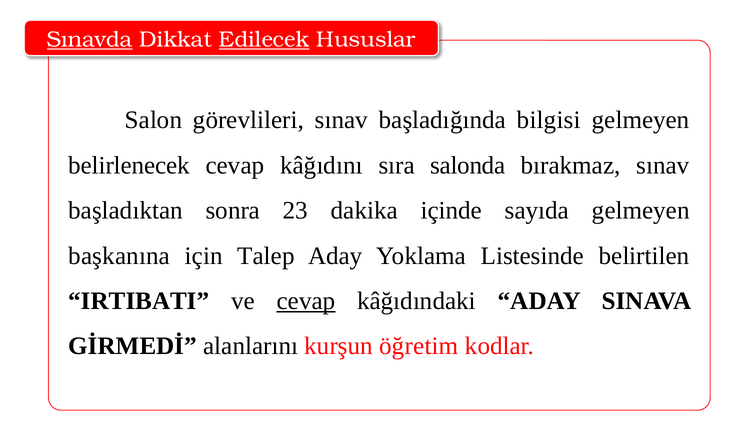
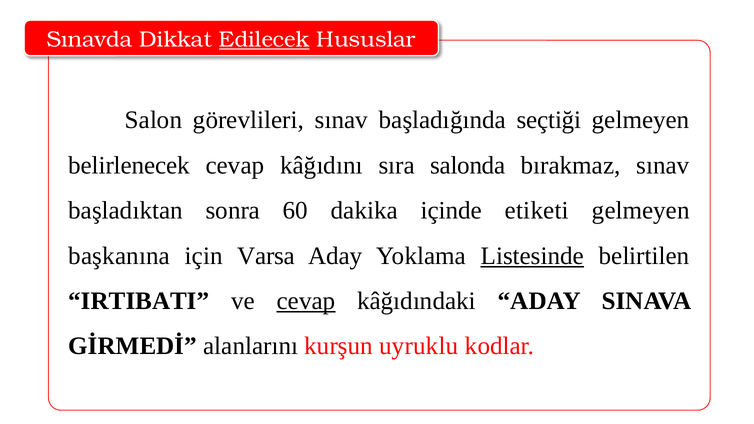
Sınavda underline: present -> none (90, 39)
bilgisi: bilgisi -> seçtiği (549, 120)
23: 23 -> 60 (295, 211)
sayıda: sayıda -> etiketi (537, 211)
Talep: Talep -> Varsa (266, 256)
Listesinde underline: none -> present (532, 256)
öğretim: öğretim -> uyruklu (419, 346)
